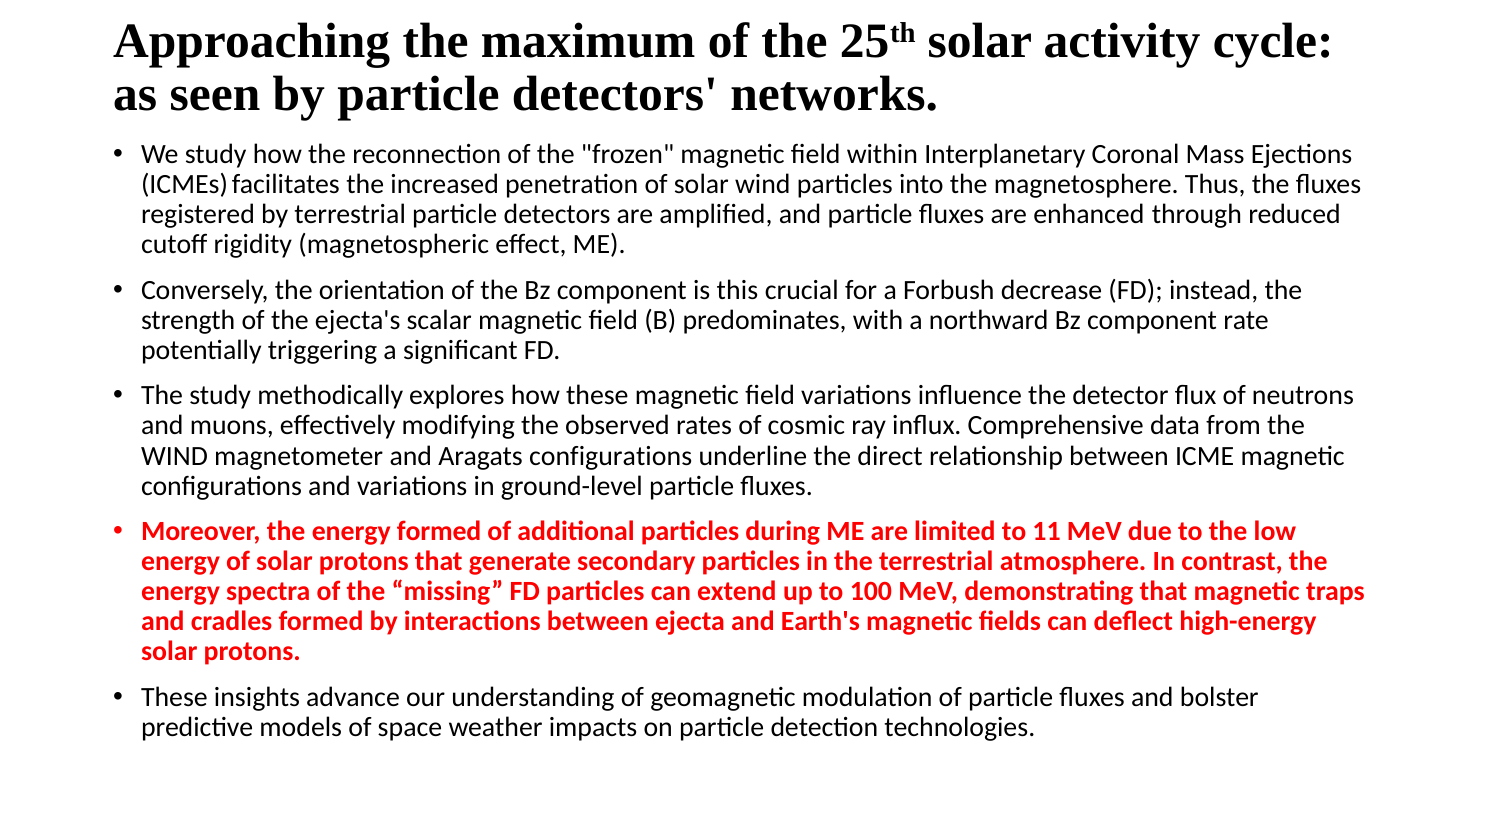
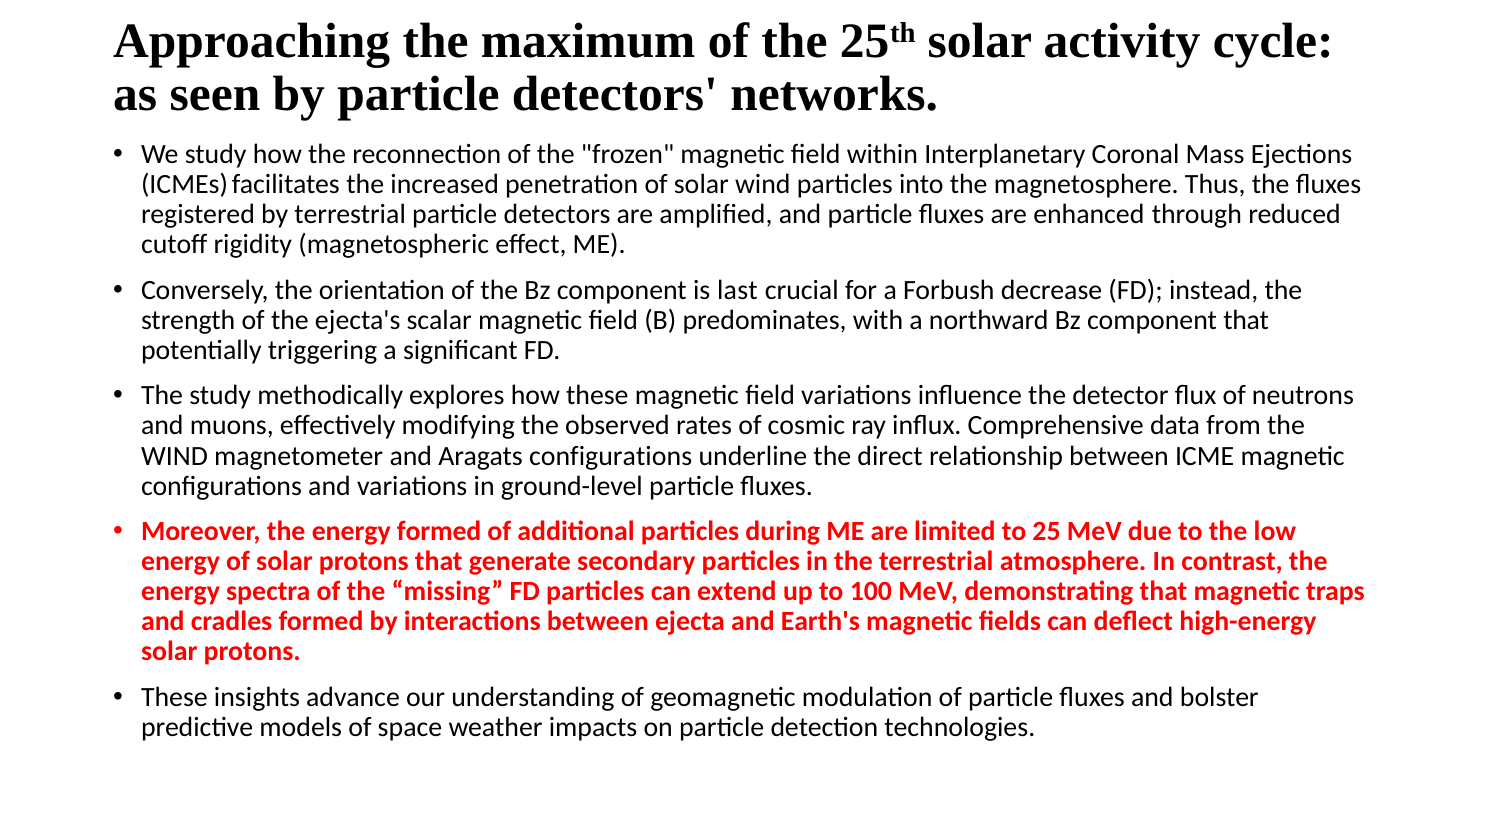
this: this -> last (737, 290)
component rate: rate -> that (1246, 320)
11: 11 -> 25 (1047, 532)
